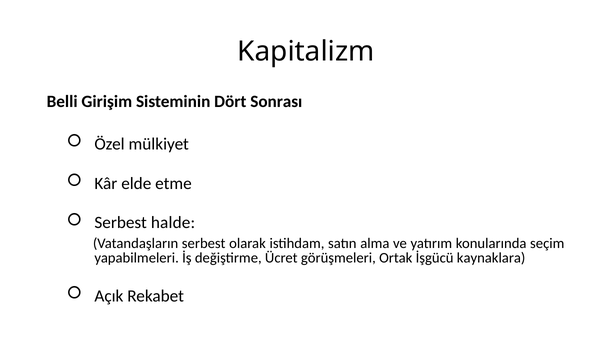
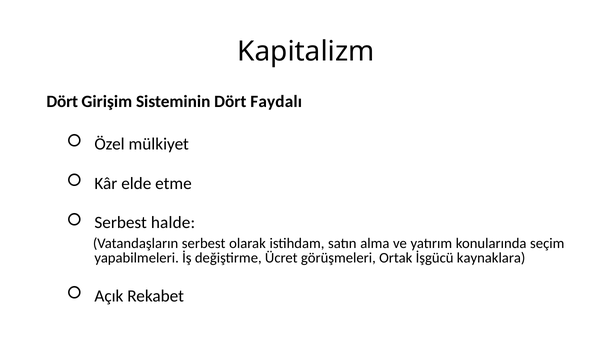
Belli: Belli -> Dört (62, 101)
Sonrası: Sonrası -> Faydalı (276, 101)
